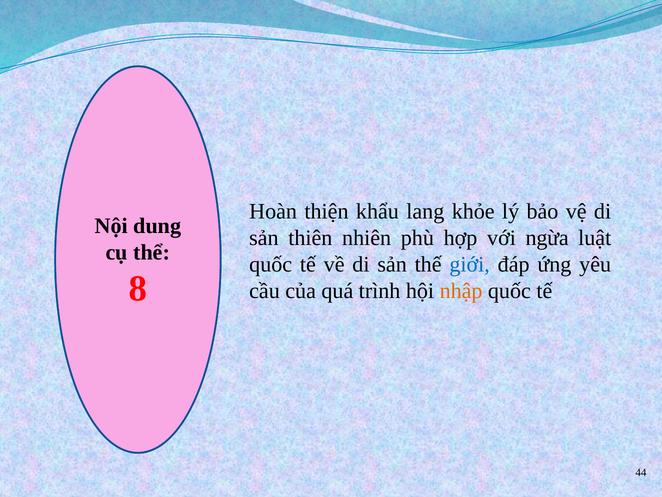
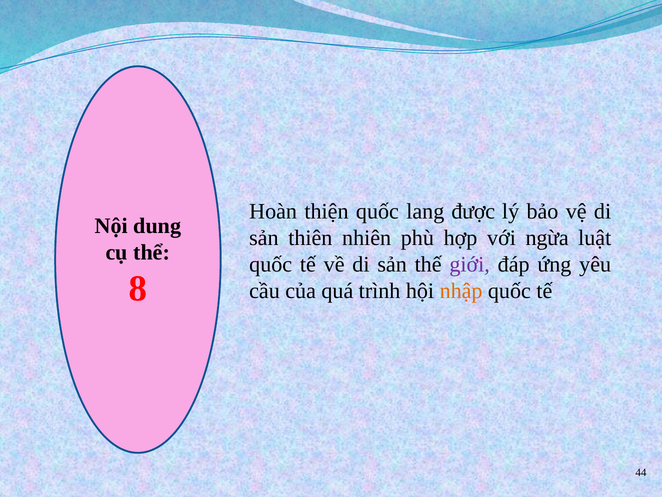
thiện khẩu: khẩu -> quốc (377, 211)
khỏe: khỏe -> được (473, 211)
giới colour: blue -> purple (470, 264)
